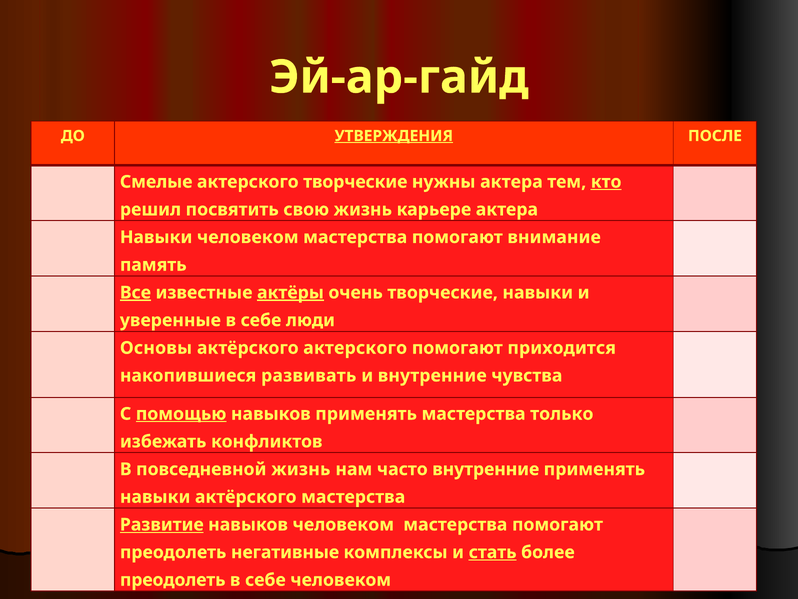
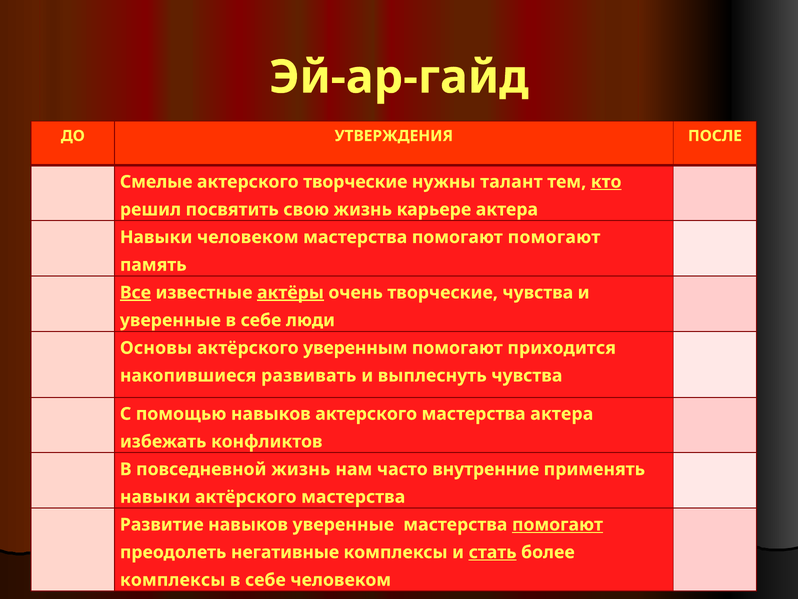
УТВЕРЖДЕНИЯ underline: present -> none (394, 136)
нужны актера: актера -> талант (511, 182)
помогают внимание: внимание -> помогают (554, 237)
творческие навыки: навыки -> чувства (538, 292)
актёрского актерского: актерского -> уверенным (355, 348)
и внутренние: внутренние -> выплеснуть (432, 375)
помощью underline: present -> none (181, 414)
навыков применять: применять -> актерского (366, 414)
мастерства только: только -> актера (562, 414)
Развитие underline: present -> none (162, 524)
навыков человеком: человеком -> уверенные (343, 524)
помогают underline: none -> present (557, 524)
преодолеть: преодолеть -> комплексы (173, 580)
